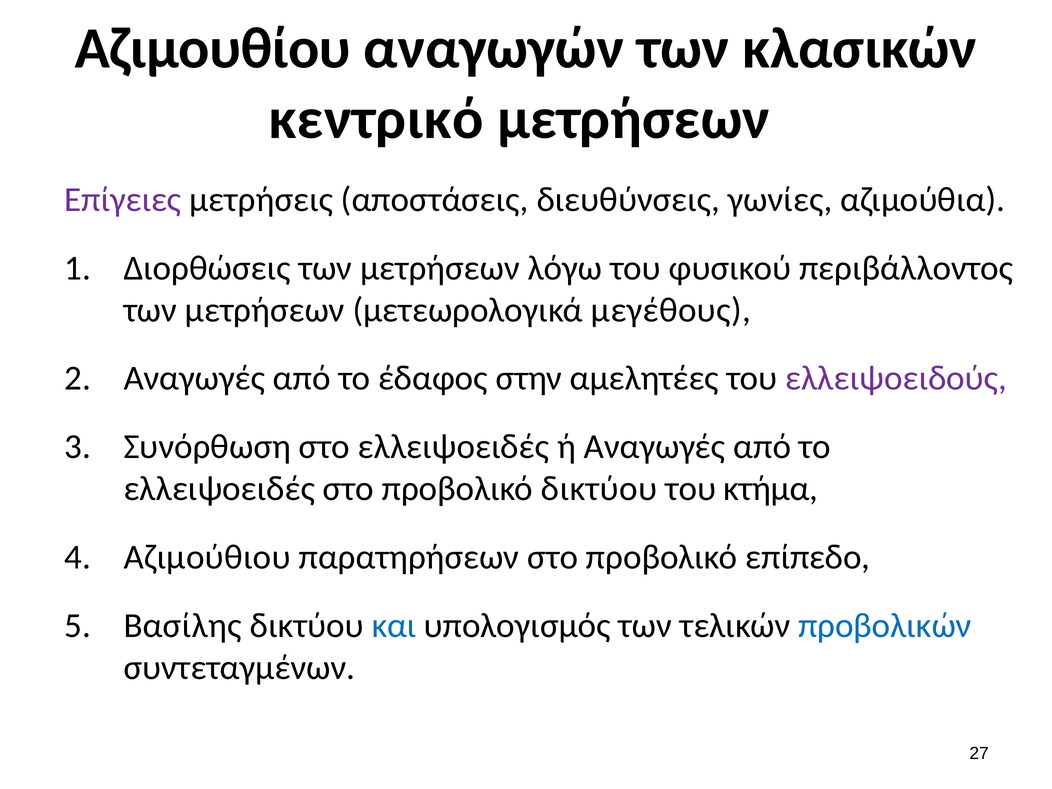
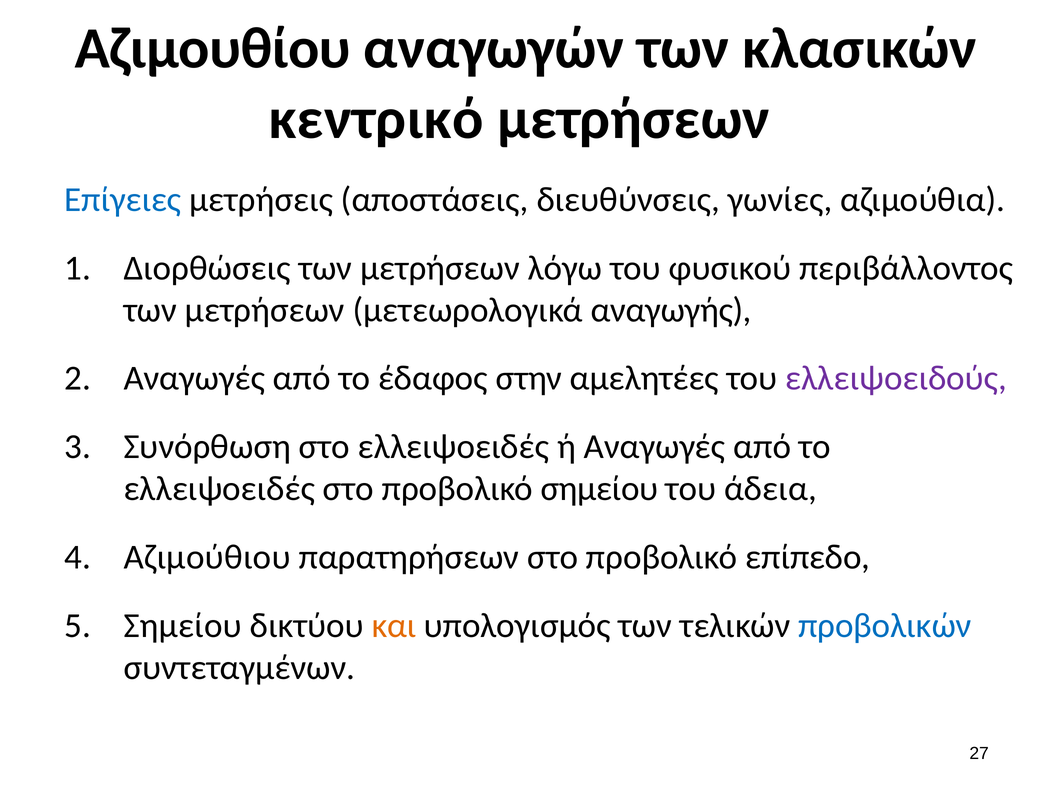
Επίγειες colour: purple -> blue (123, 200)
μεγέθους: μεγέθους -> αναγωγής (671, 310)
προβολικό δικτύου: δικτύου -> σημείου (599, 489)
κτήμα: κτήμα -> άδεια (770, 489)
Βασίλης: Βασίλης -> Σημείου (183, 626)
και colour: blue -> orange (394, 626)
